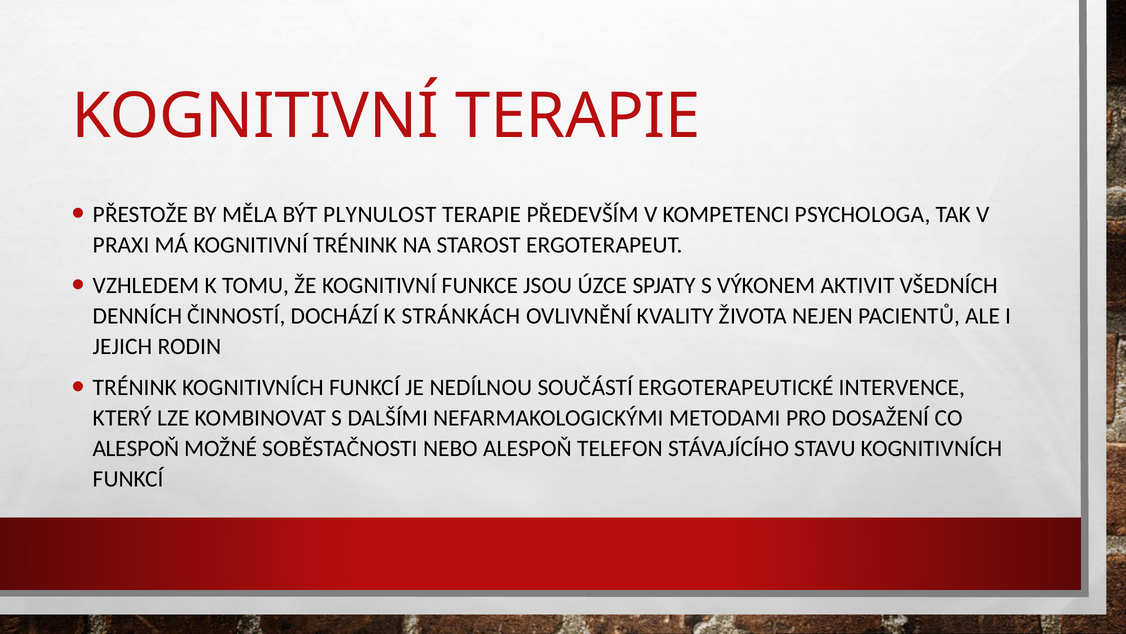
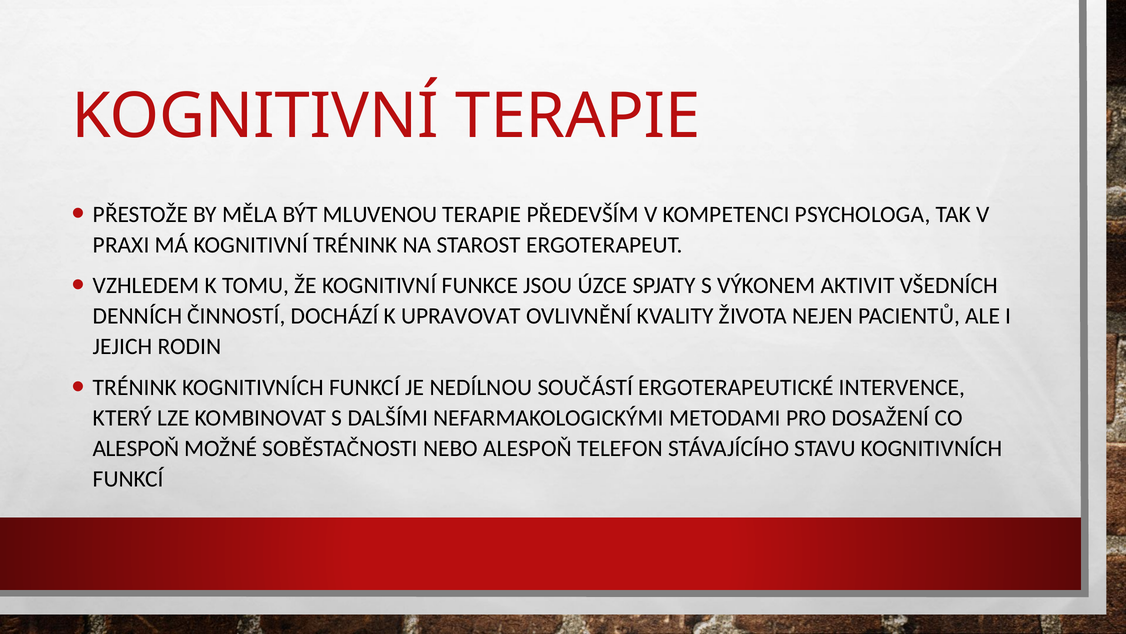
PLYNULOST: PLYNULOST -> MLUVENOU (380, 214)
STRÁNKÁCH: STRÁNKÁCH -> UPRAVOVAT (461, 316)
